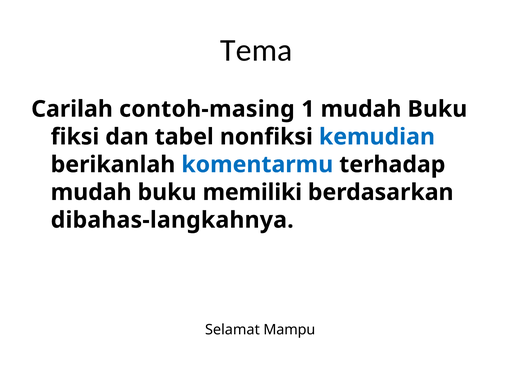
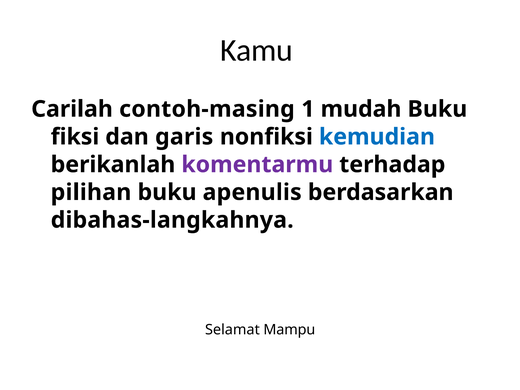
Tema: Tema -> Kamu (257, 50)
tabel: tabel -> garis (184, 137)
komentarmu colour: blue -> purple (257, 165)
mudah: mudah -> pilihan (91, 192)
memiliki: memiliki -> apenulis (252, 192)
